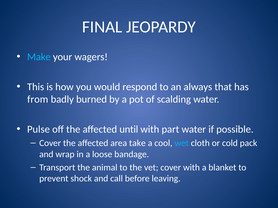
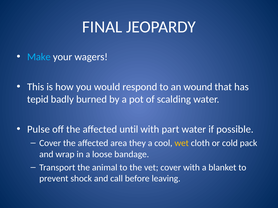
always: always -> wound (198, 87)
from: from -> tepid (38, 100)
take: take -> they (137, 143)
wet colour: light blue -> yellow (182, 143)
